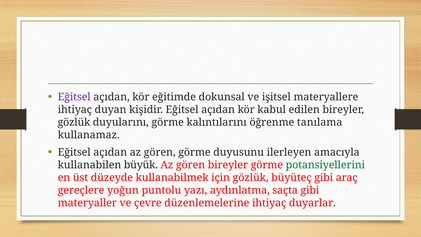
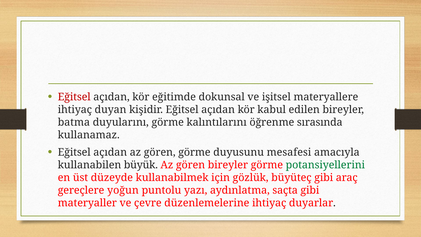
Eğitsel colour: purple -> red (74, 97)
gözlük: gözlük -> batma (74, 122)
tanılama: tanılama -> sırasında (320, 122)
ilerleyen: ilerleyen -> mesafesi (289, 152)
